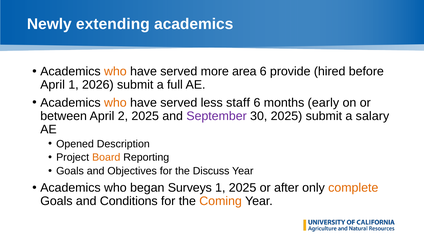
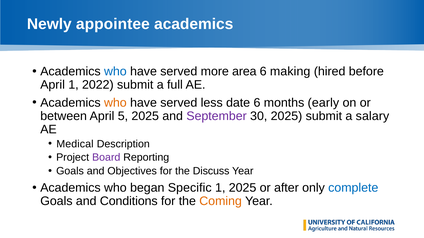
extending: extending -> appointee (113, 24)
who colour: orange -> blue (115, 72)
provide: provide -> making (290, 72)
2026: 2026 -> 2022 (98, 85)
staff: staff -> date (238, 103)
2: 2 -> 5 (123, 116)
Opened: Opened -> Medical (75, 144)
Board colour: orange -> purple (106, 158)
Surveys: Surveys -> Specific (190, 188)
complete colour: orange -> blue (353, 188)
